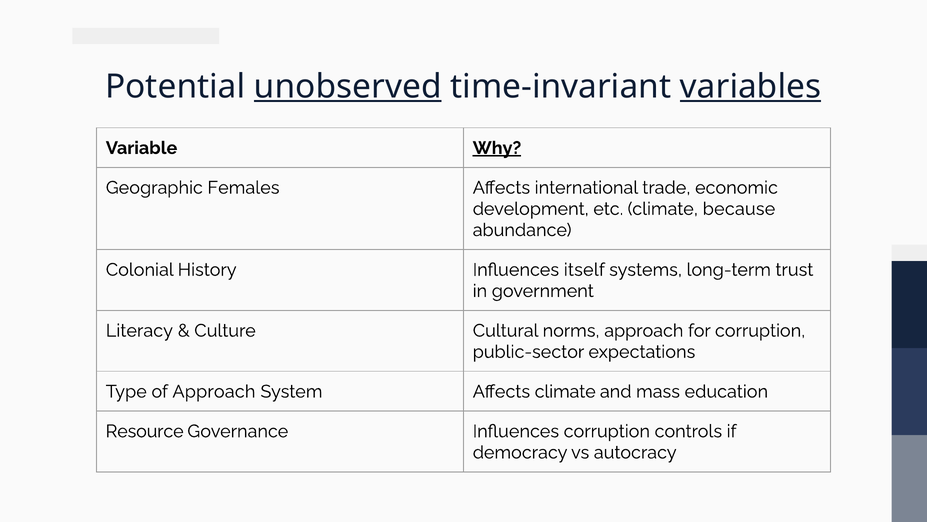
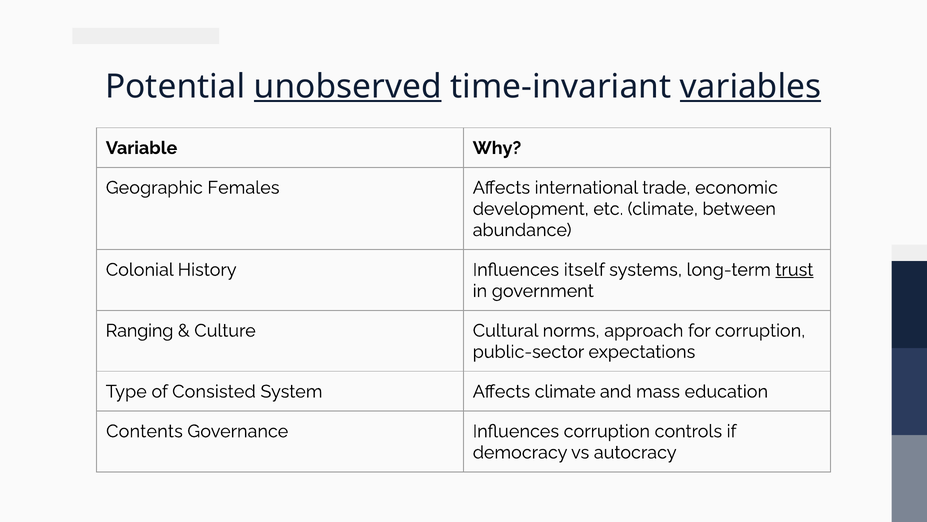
Why underline: present -> none (497, 148)
because: because -> between (739, 209)
trust underline: none -> present (794, 270)
Literacy: Literacy -> Ranging (139, 330)
of Approach: Approach -> Consisted (214, 391)
Resource: Resource -> Contents (144, 431)
